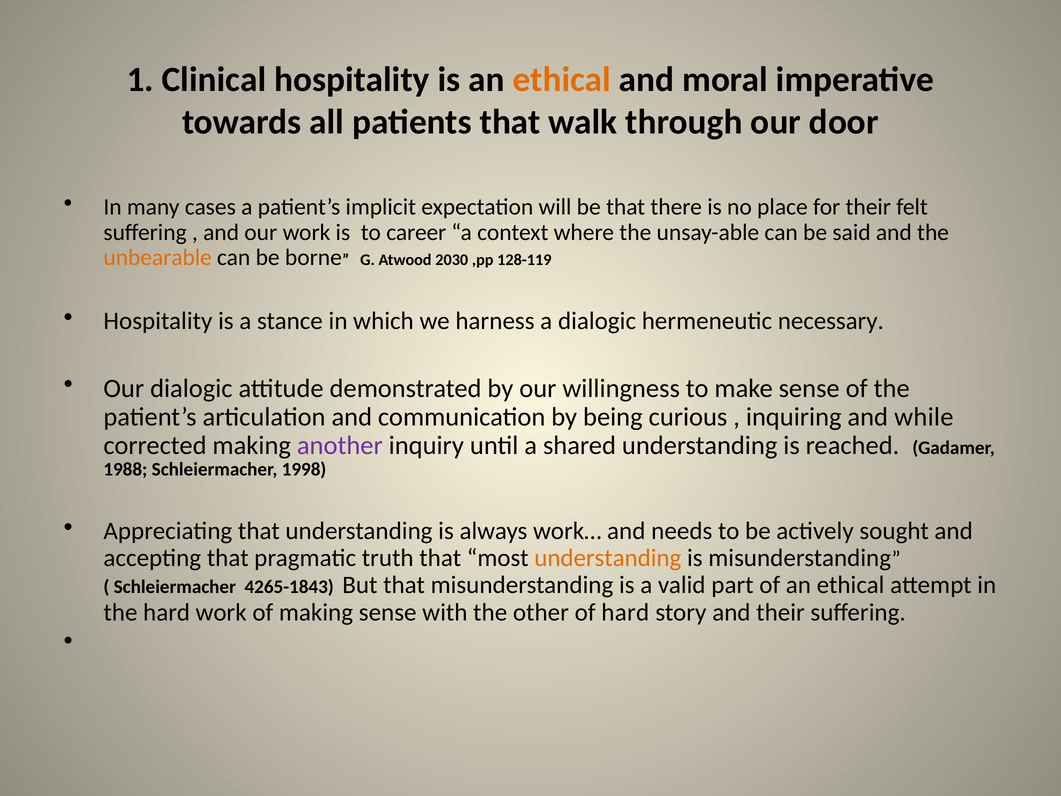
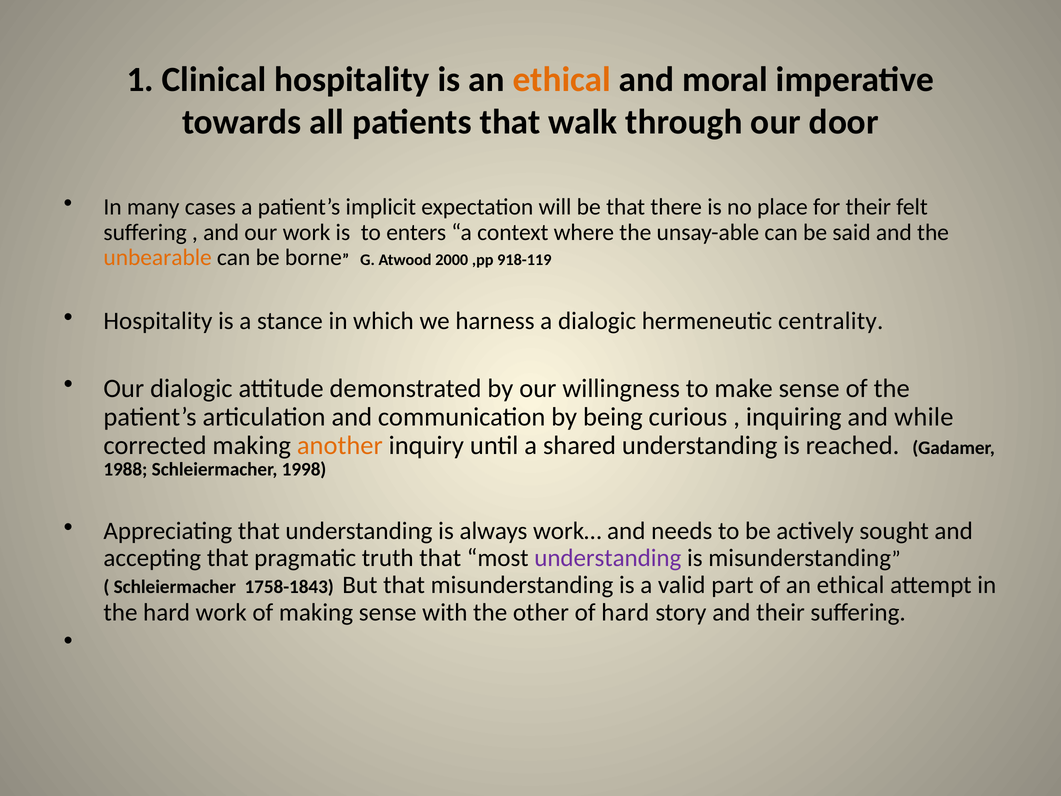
career: career -> enters (416, 232)
2030: 2030 -> 2000 (452, 260)
128-119: 128-119 -> 918-119 (524, 260)
necessary: necessary -> centrality (831, 321)
another colour: purple -> orange (340, 446)
understanding colour: orange -> purple (608, 558)
4265-1843: 4265-1843 -> 1758-1843 (289, 587)
